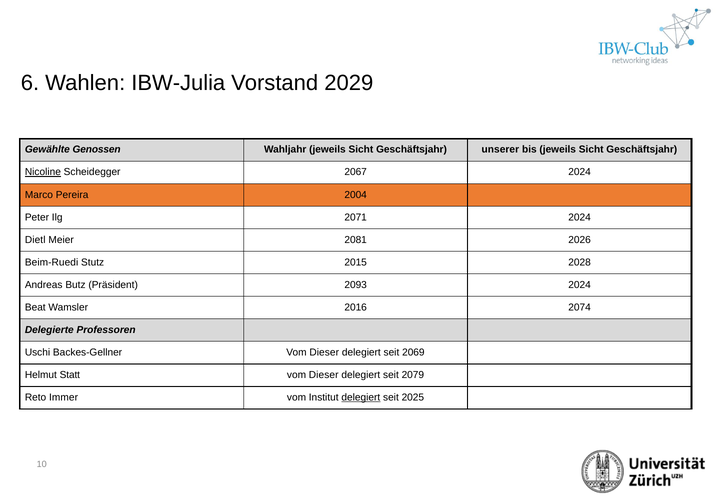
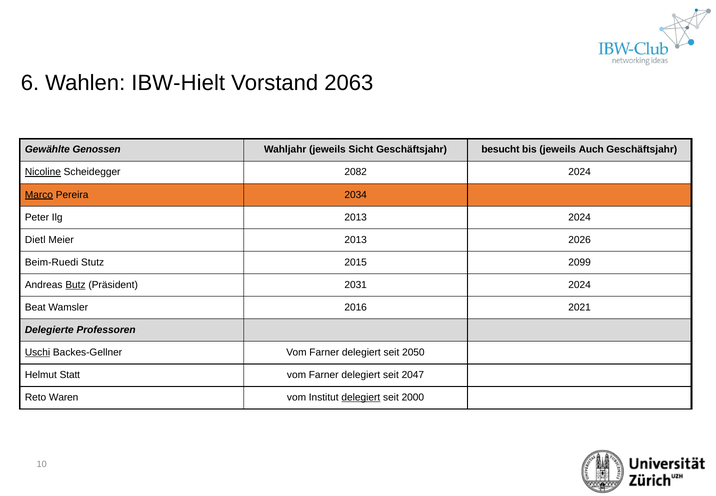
IBW-Julia: IBW-Julia -> IBW-Hielt (178, 83)
2029: 2029 -> 2063 (349, 83)
unserer: unserer -> besucht (500, 150)
bis jeweils Sicht: Sicht -> Auch (591, 150)
2067: 2067 -> 2082 (356, 172)
Marco underline: none -> present (39, 195)
2004: 2004 -> 2034 (356, 195)
Ilg 2071: 2071 -> 2013 (356, 217)
Meier 2081: 2081 -> 2013 (356, 240)
2028: 2028 -> 2099 (580, 262)
Butz underline: none -> present (75, 285)
2093: 2093 -> 2031 (356, 285)
2074: 2074 -> 2021 (580, 307)
Uschi underline: none -> present (38, 352)
Backes-Gellner Vom Dieser: Dieser -> Farner (324, 352)
2069: 2069 -> 2050 (413, 352)
Dieser: Dieser -> Farner (324, 375)
2079: 2079 -> 2047 (413, 375)
Immer: Immer -> Waren (64, 397)
2025: 2025 -> 2000 (413, 397)
